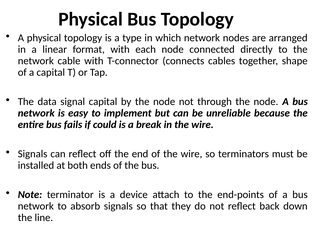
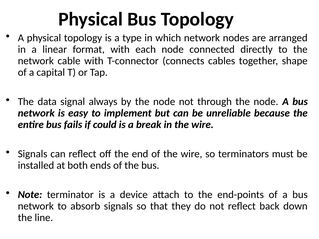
signal capital: capital -> always (103, 102)
